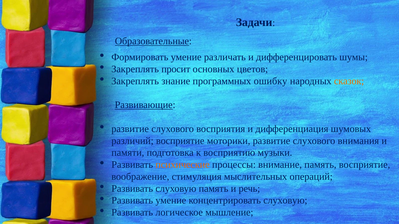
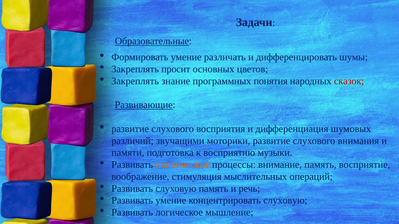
ошибку: ошибку -> понятия (271, 81)
сказок colour: orange -> red (349, 81)
различий восприятие: восприятие -> звучащими (180, 141)
